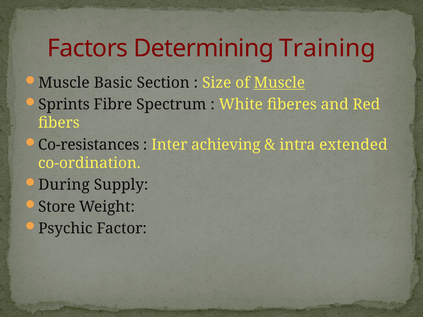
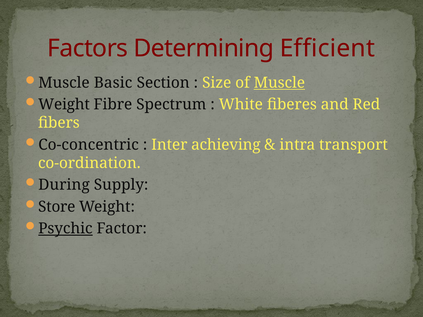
Training: Training -> Efficient (327, 48)
Sprints: Sprints -> Weight (64, 105)
Co-resistances: Co-resistances -> Co-concentric (89, 145)
extended: extended -> transport (353, 145)
Psychic underline: none -> present (65, 229)
